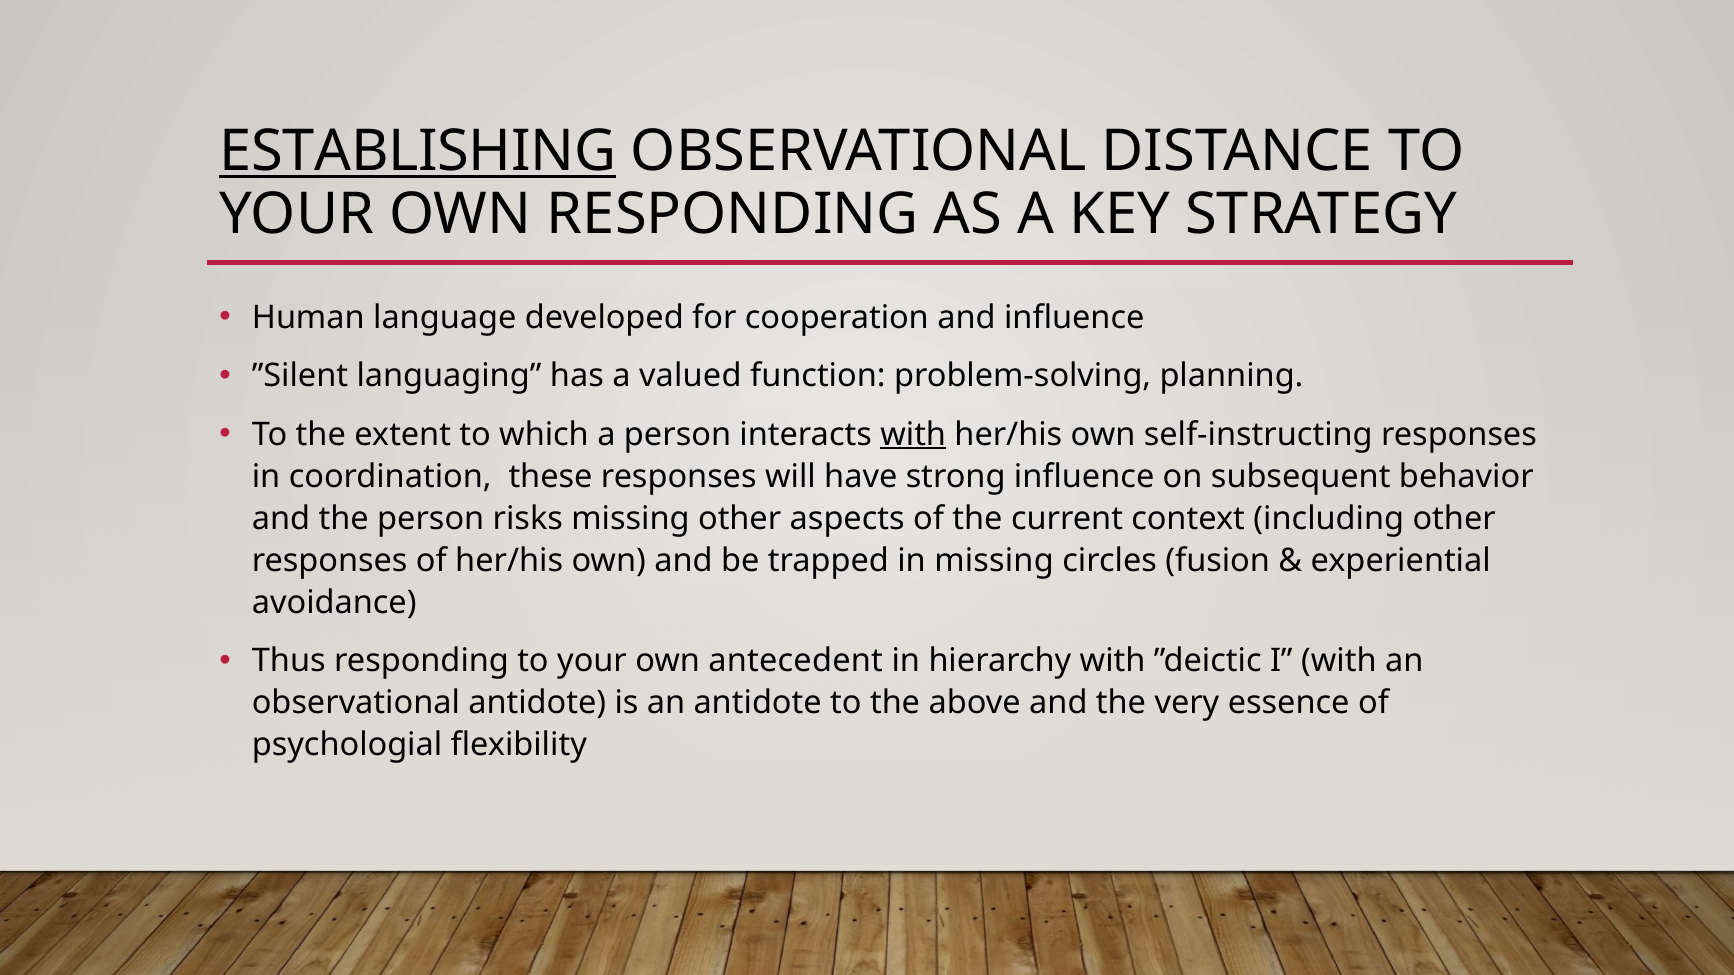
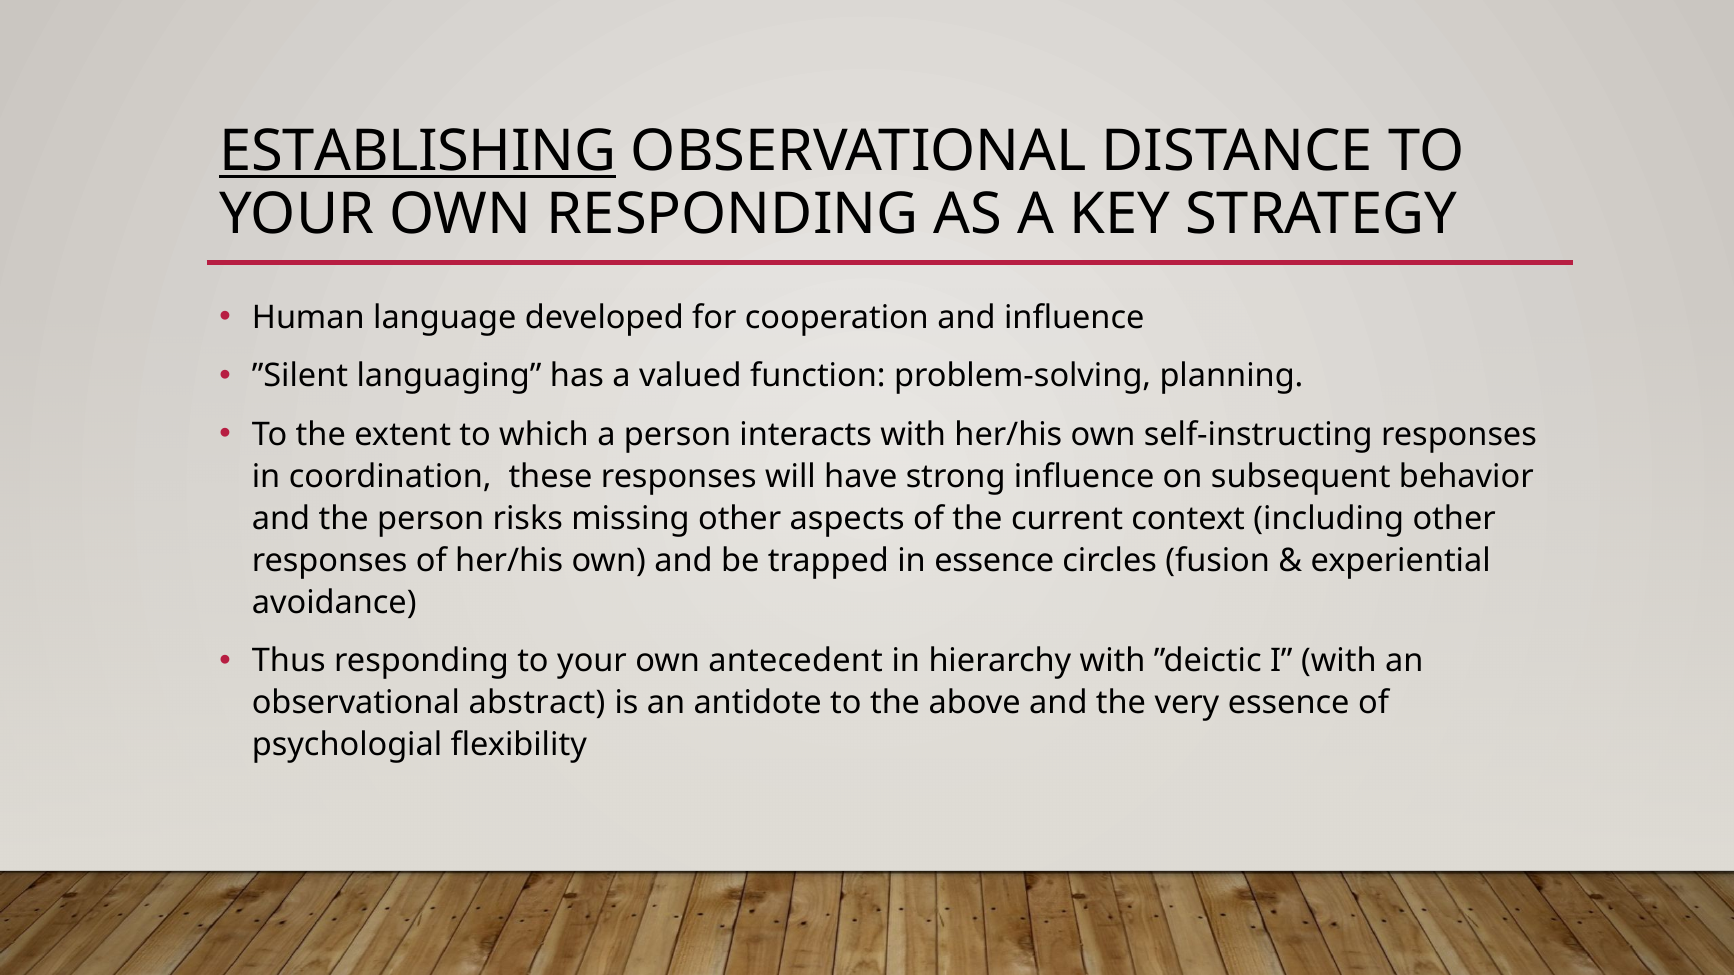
with underline: present -> none (913, 435)
in missing: missing -> essence (994, 561)
observational antidote: antidote -> abstract (537, 703)
